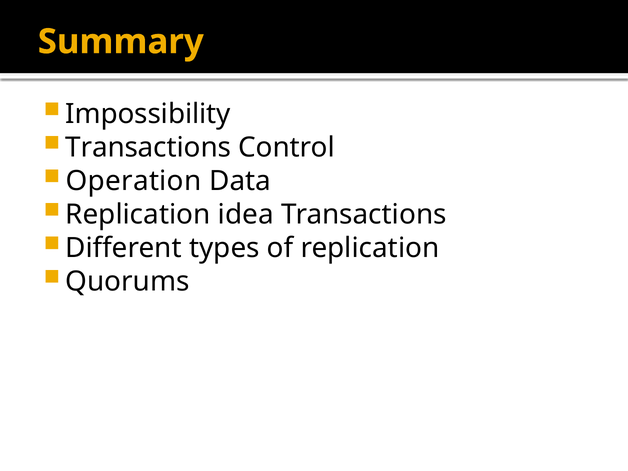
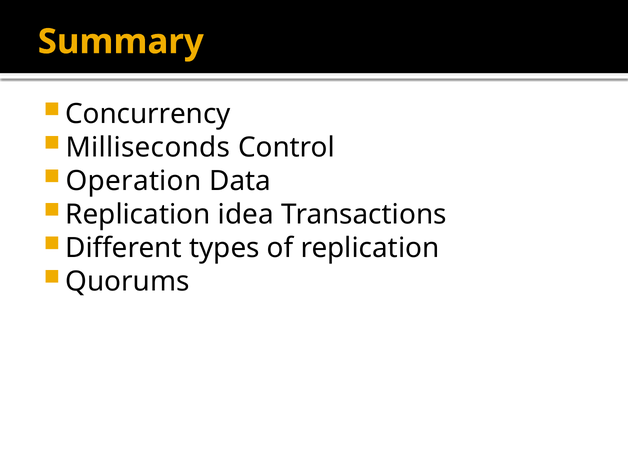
Impossibility: Impossibility -> Concurrency (148, 114)
Transactions: Transactions -> Milliseconds (148, 147)
